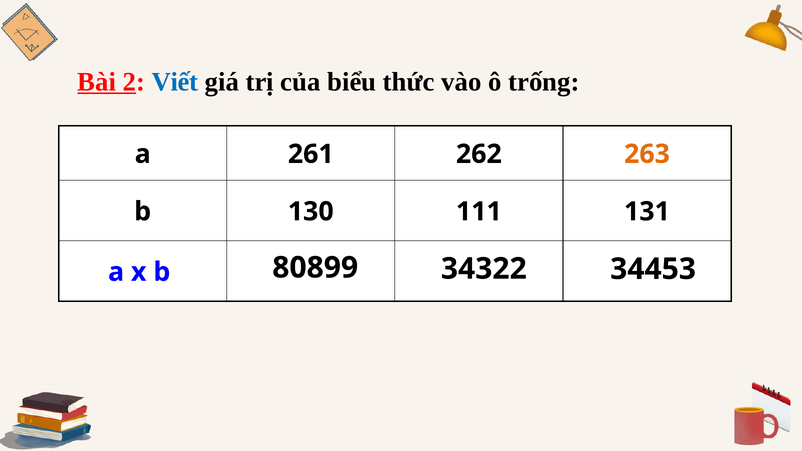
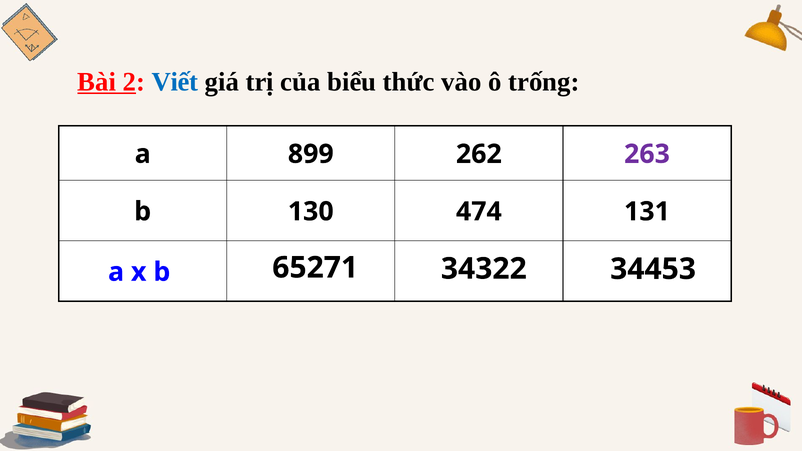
261: 261 -> 899 (311, 154)
263 colour: orange -> purple (647, 154)
111: 111 -> 474 (479, 212)
80899: 80899 -> 65271 (315, 268)
